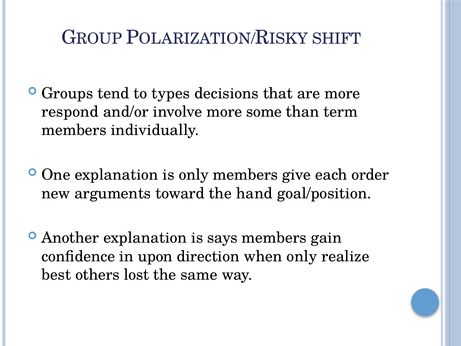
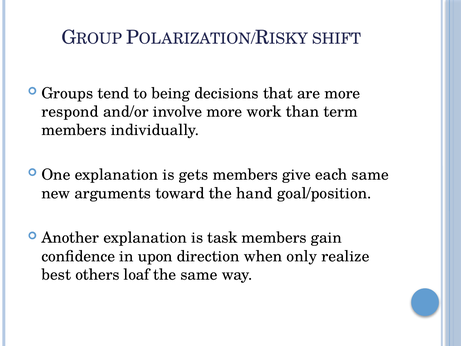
types: types -> being (171, 93)
some: some -> work (264, 112)
is only: only -> gets (194, 175)
each order: order -> same (370, 175)
says: says -> task (222, 238)
lost: lost -> loaf (137, 275)
